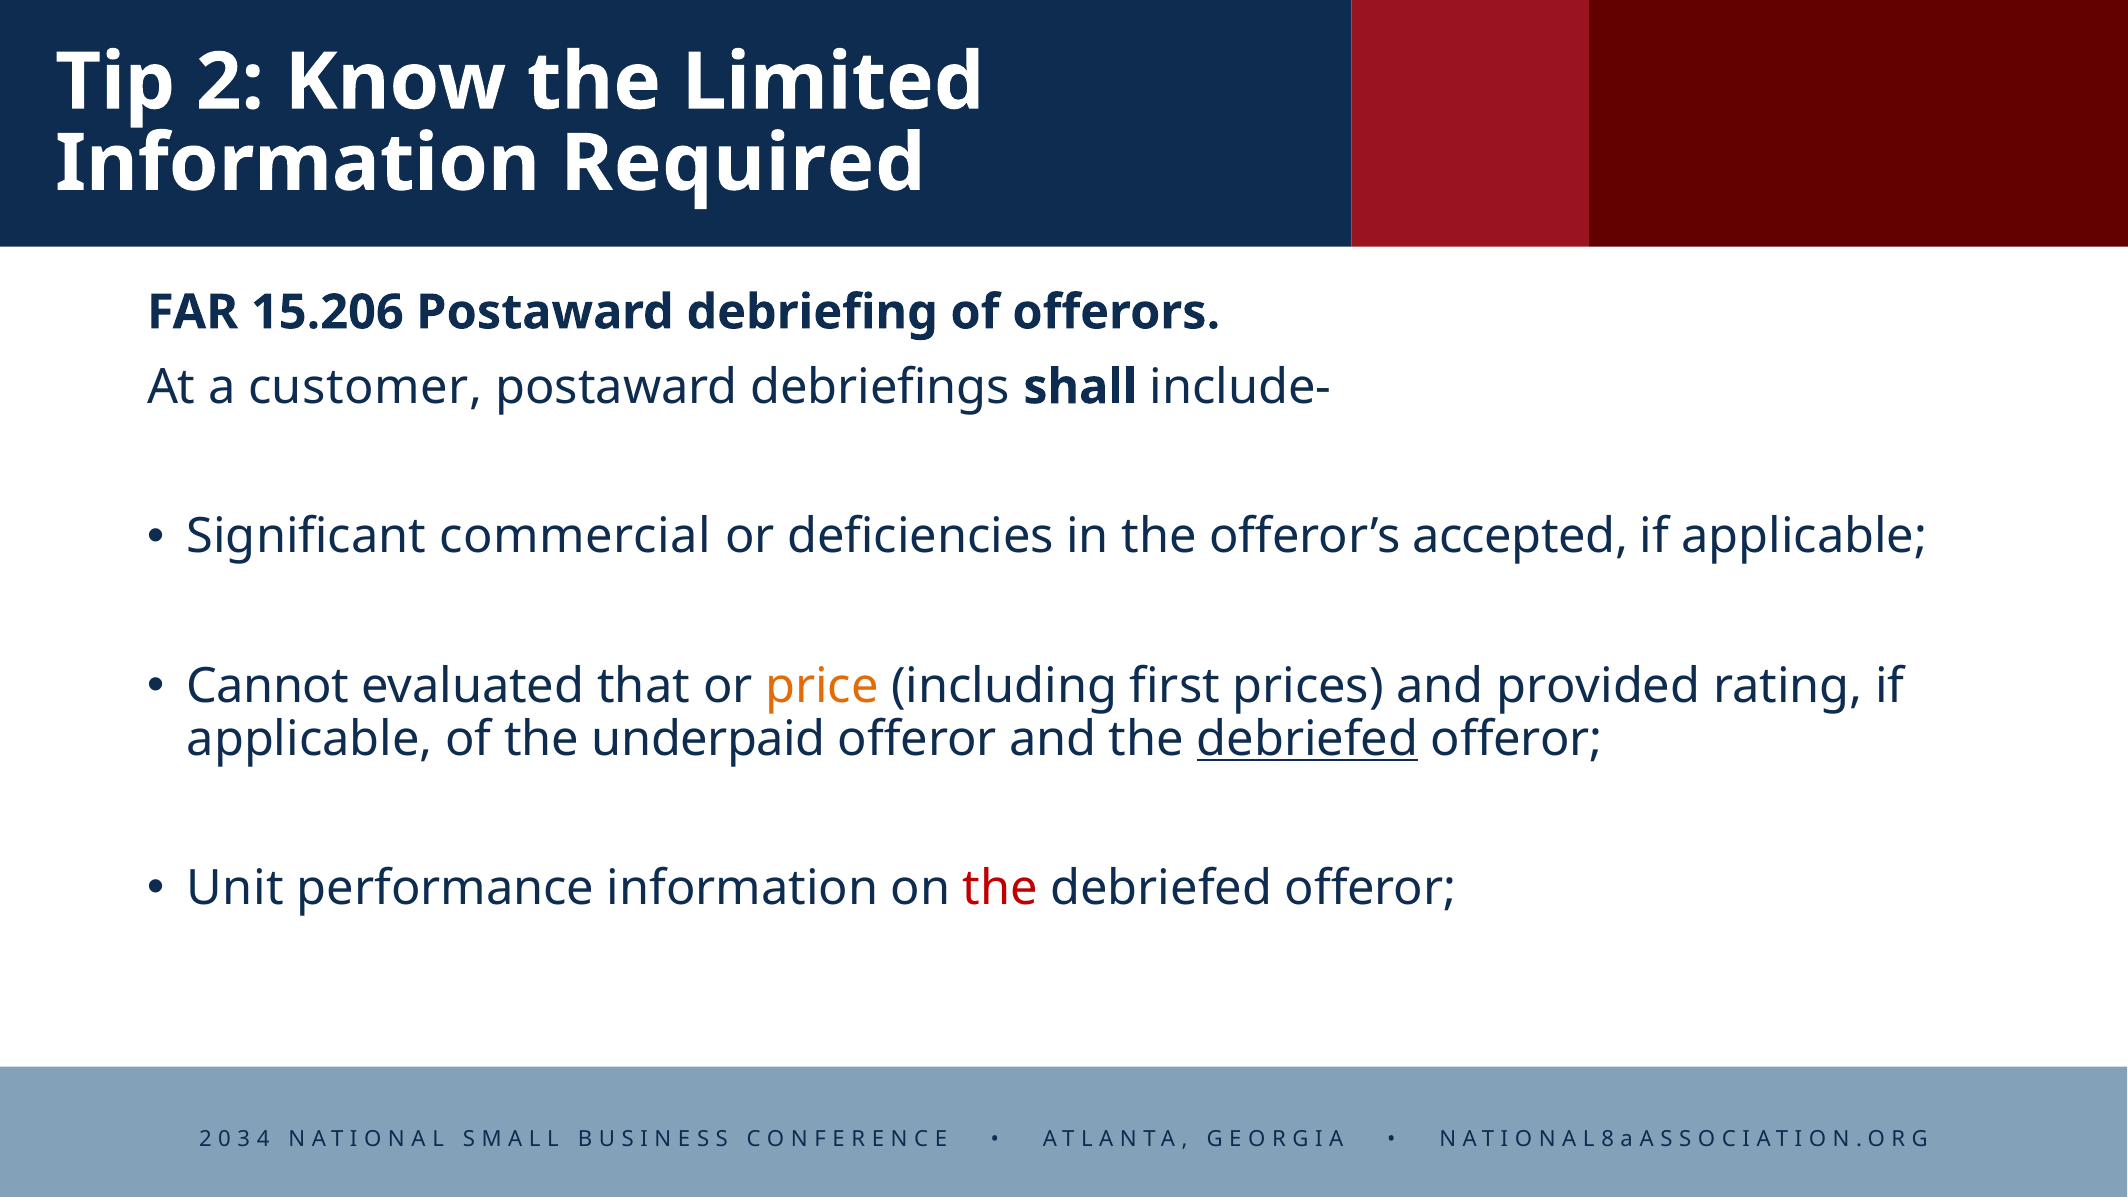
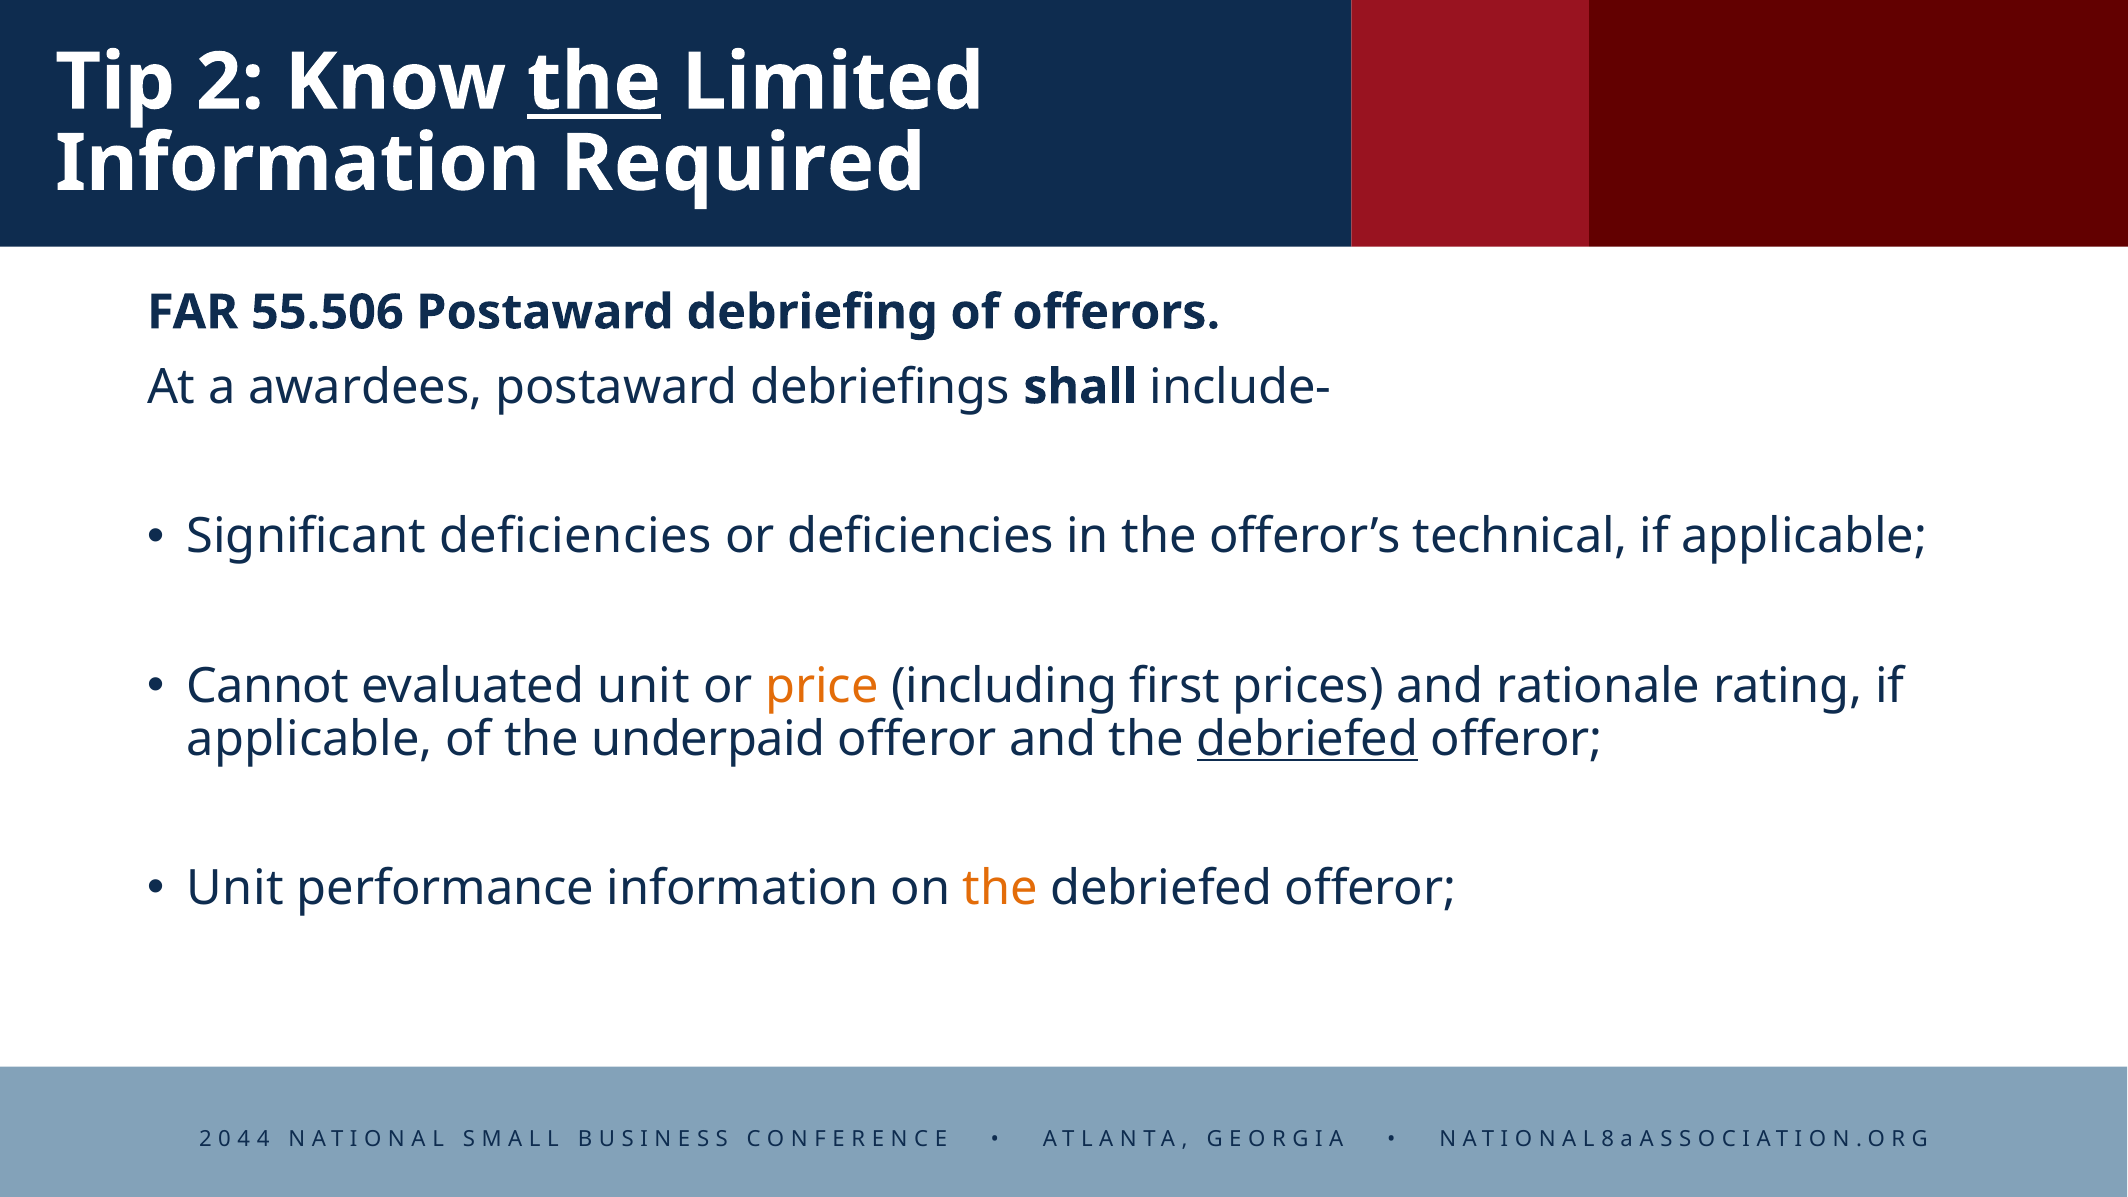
the underline: none -> present (594, 82)
15.206: 15.206 -> 55.506 (327, 312)
customer: customer -> awardees (365, 387)
Significant commercial: commercial -> deficiencies (575, 537)
accepted: accepted -> technical (1520, 537)
evaluated that: that -> unit (644, 686)
provided: provided -> rationale (1598, 686)
the colour: red -> orange (1001, 889)
3: 3 -> 4 (244, 1139)
